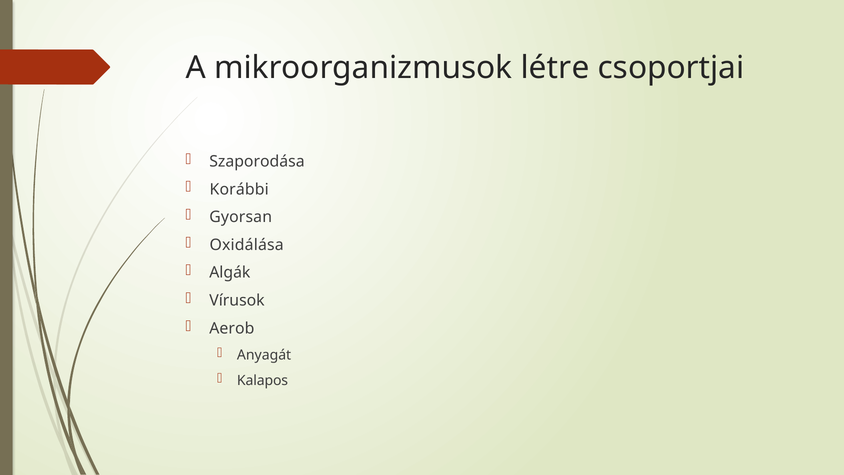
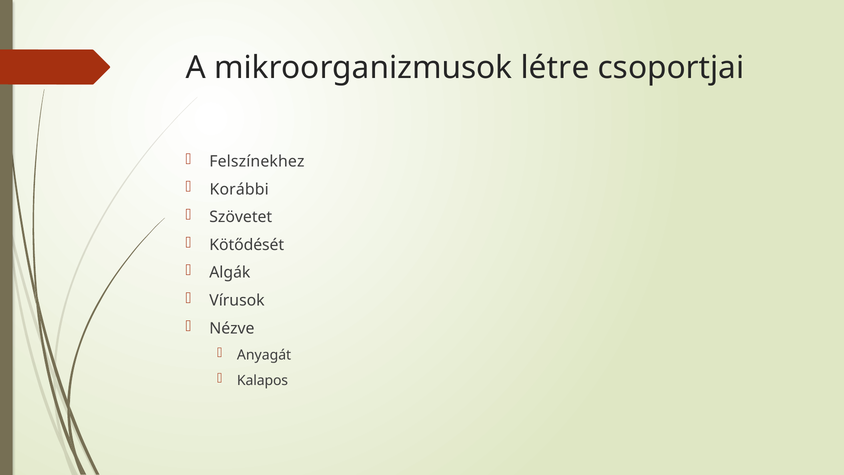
Szaporodása: Szaporodása -> Felszínekhez (257, 161)
Gyorsan: Gyorsan -> Szövetet (241, 217)
Oxidálása: Oxidálása -> Kötődését (247, 245)
Aerob: Aerob -> Nézve (232, 328)
